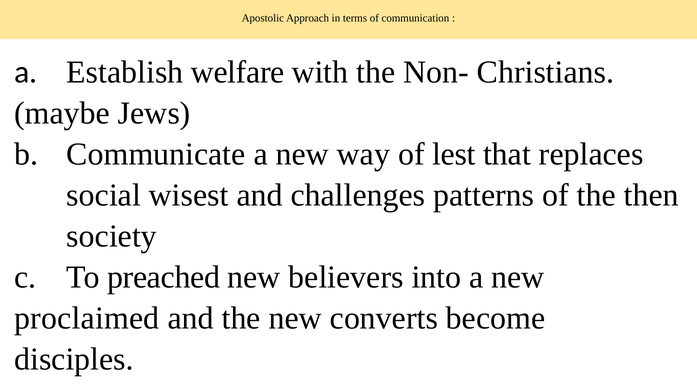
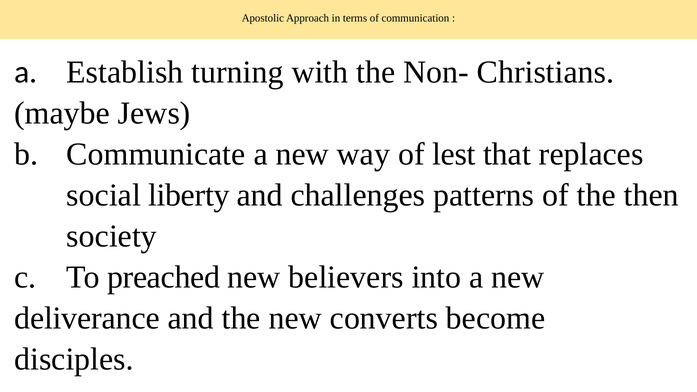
welfare: welfare -> turning (237, 72)
wisest: wisest -> liberty (189, 195)
proclaimed: proclaimed -> deliverance (87, 318)
